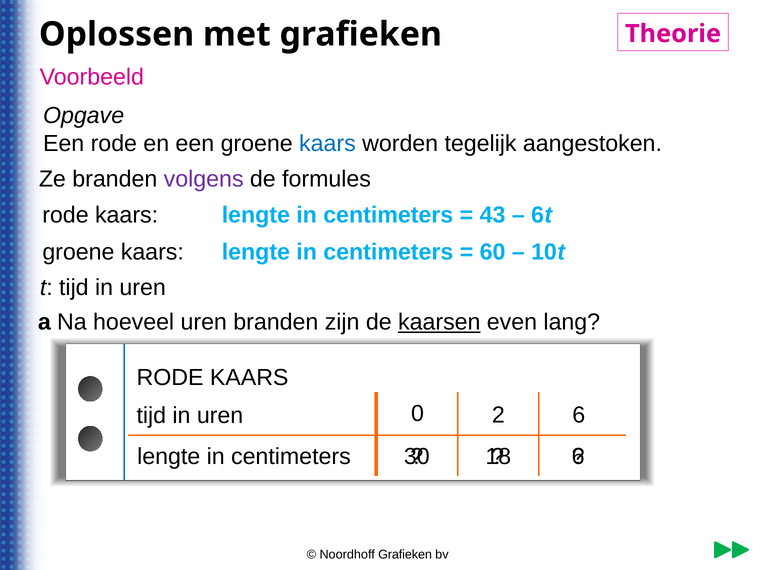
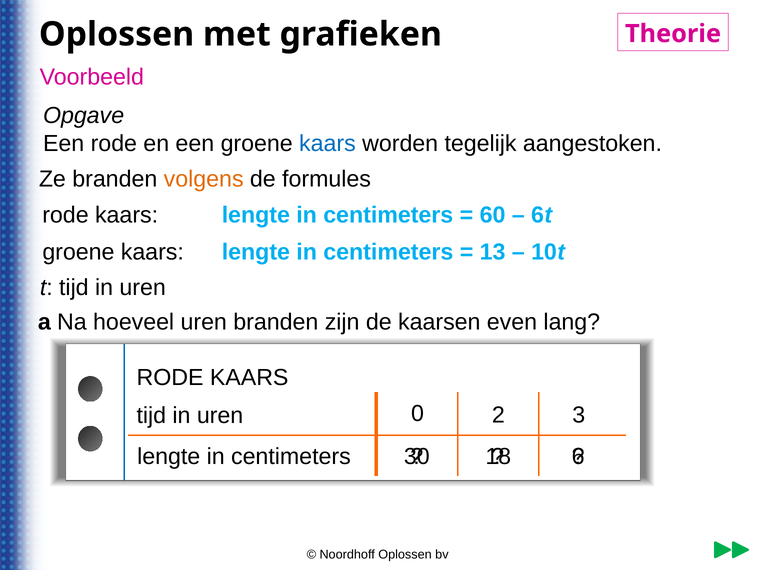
volgens colour: purple -> orange (204, 179)
43: 43 -> 60 (493, 215)
60: 60 -> 13 (493, 252)
kaarsen underline: present -> none (439, 322)
2 6: 6 -> 3 (579, 415)
Noordhoff Grafieken: Grafieken -> Oplossen (405, 555)
